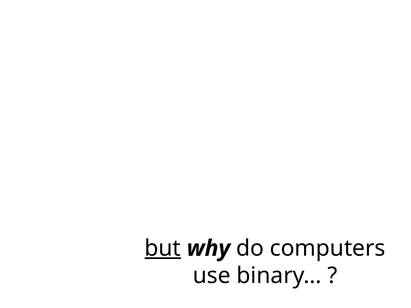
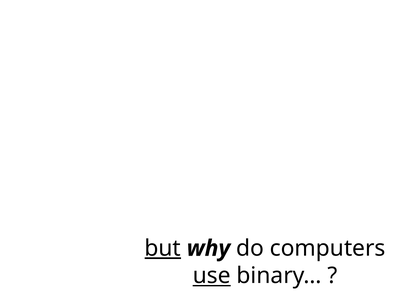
use underline: none -> present (212, 276)
